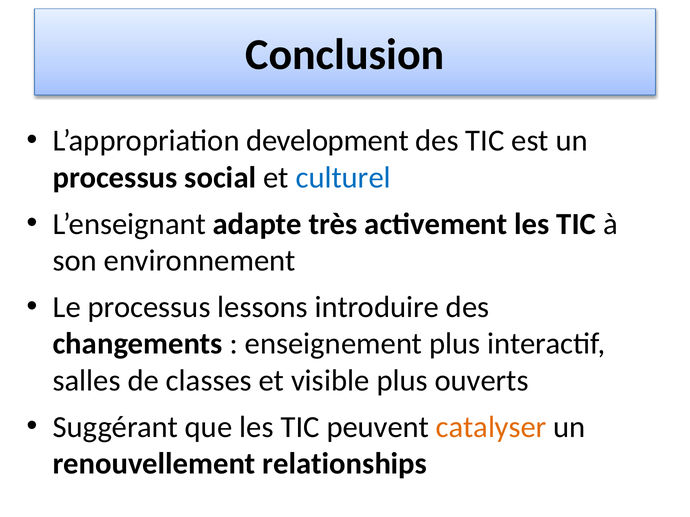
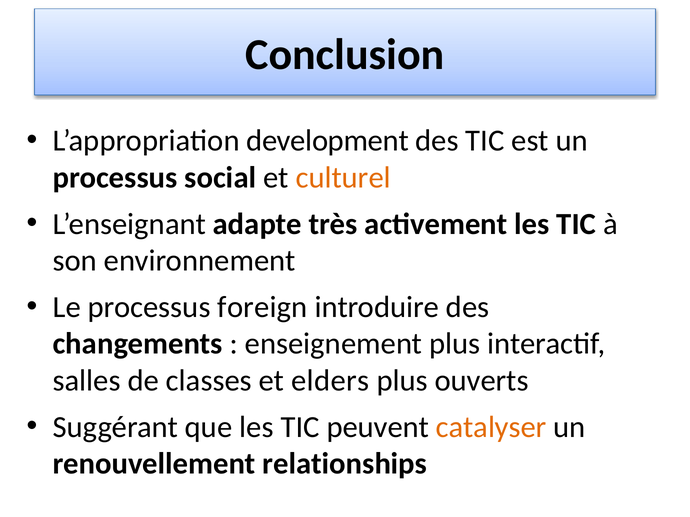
culturel colour: blue -> orange (343, 178)
lessons: lessons -> foreign (263, 307)
visible: visible -> elders (330, 381)
